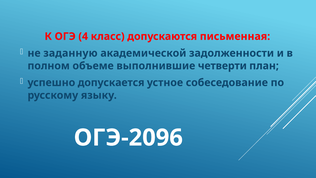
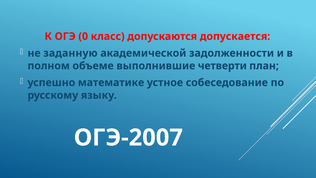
4: 4 -> 0 (83, 36)
письменная: письменная -> допускается (235, 36)
допускается: допускается -> математике (111, 82)
ОГЭ-2096: ОГЭ-2096 -> ОГЭ-2007 (128, 137)
